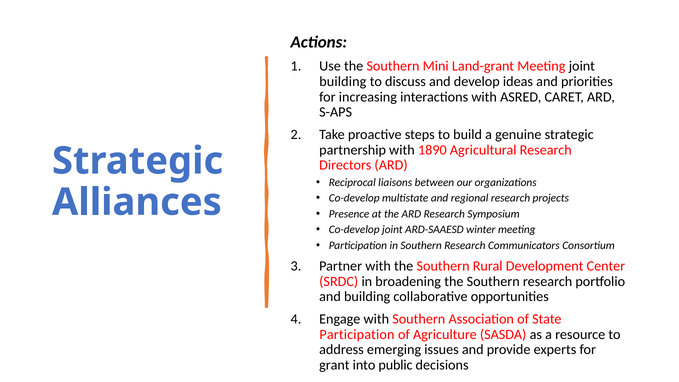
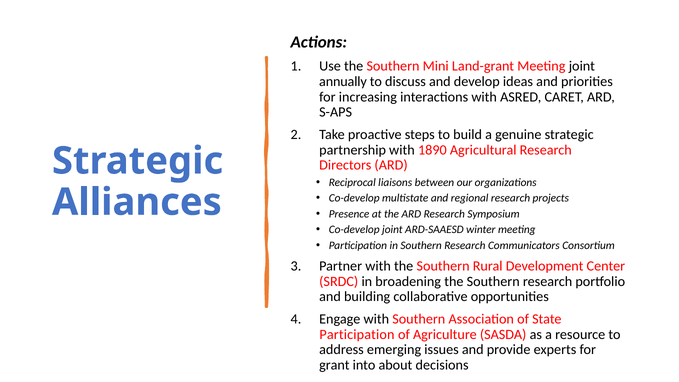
building: building -> annually (343, 82)
public: public -> about (395, 365)
